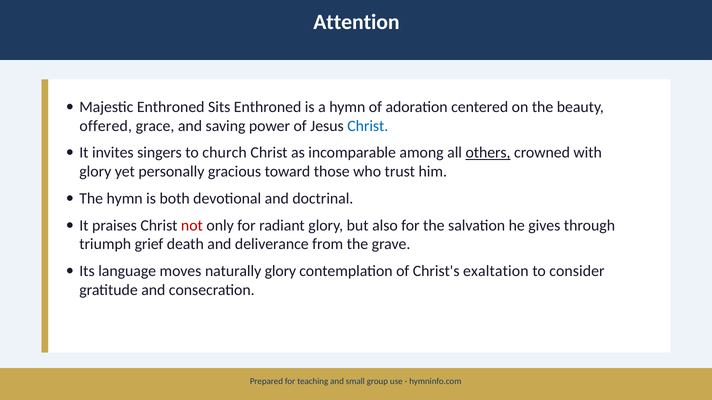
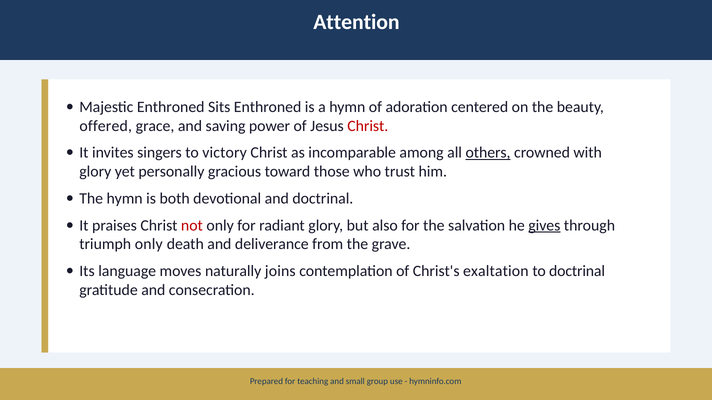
Christ colour: blue -> red (368, 126)
church: church -> victory (225, 153)
gives underline: none -> present (544, 226)
triumph grief: grief -> only (149, 245)
naturally glory: glory -> joins (280, 271)
to consider: consider -> doctrinal (577, 271)
